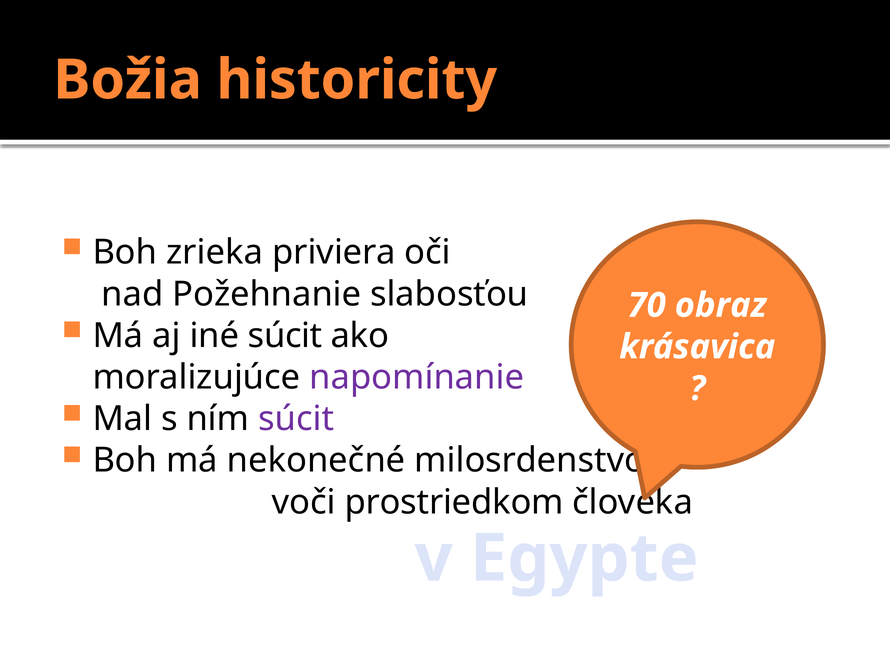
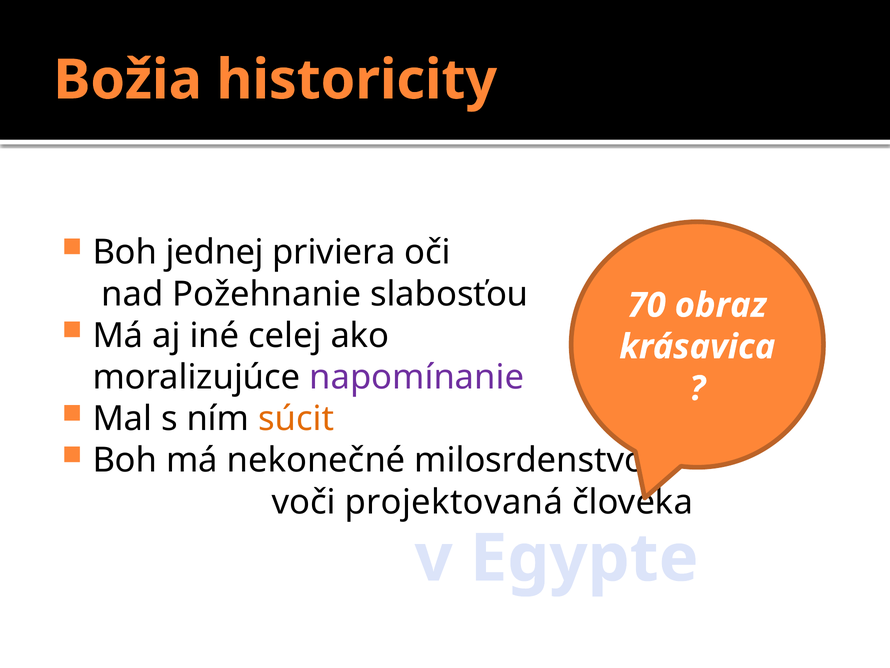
zrieka: zrieka -> jednej (215, 252)
iné súcit: súcit -> celej (285, 335)
súcit colour: purple -> orange (296, 419)
prostriedkom: prostriedkom -> projektovaná (454, 502)
